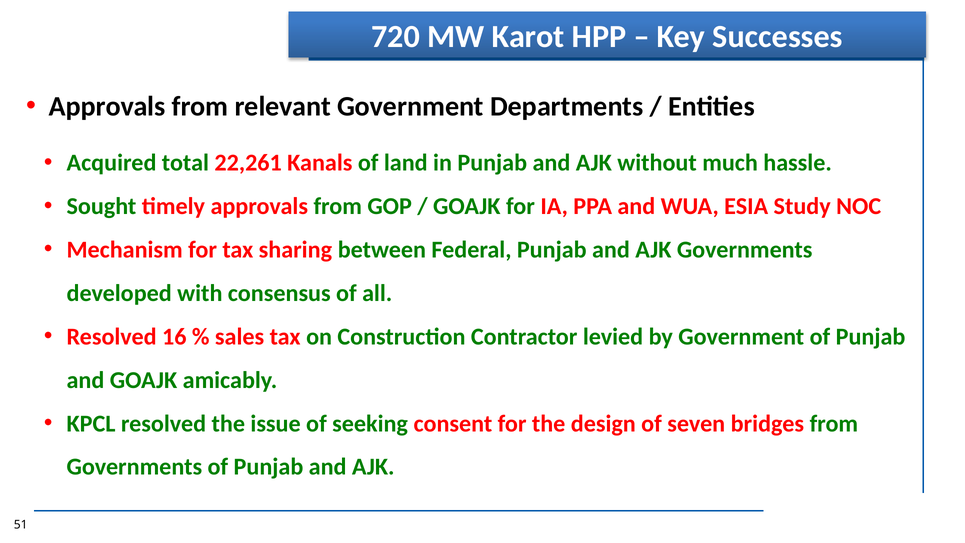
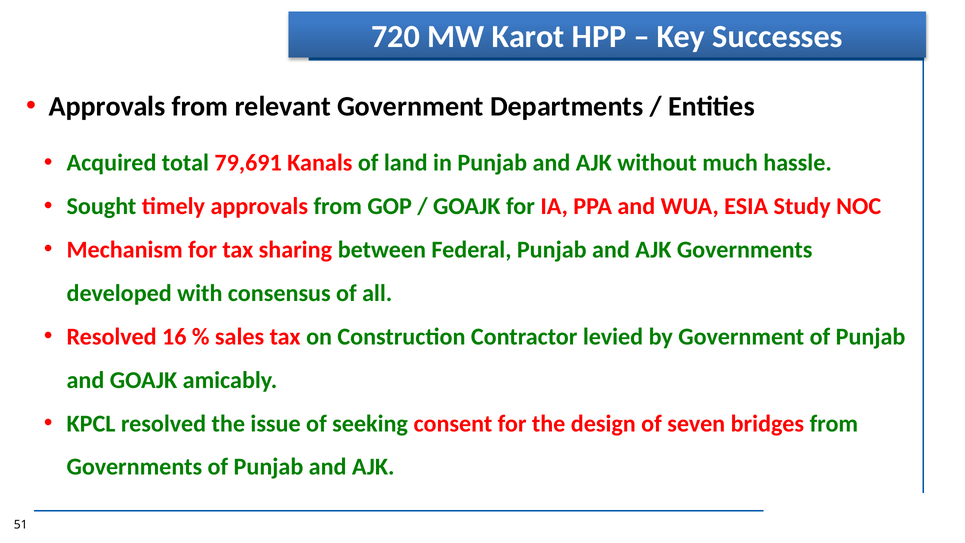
22,261: 22,261 -> 79,691 (248, 163)
